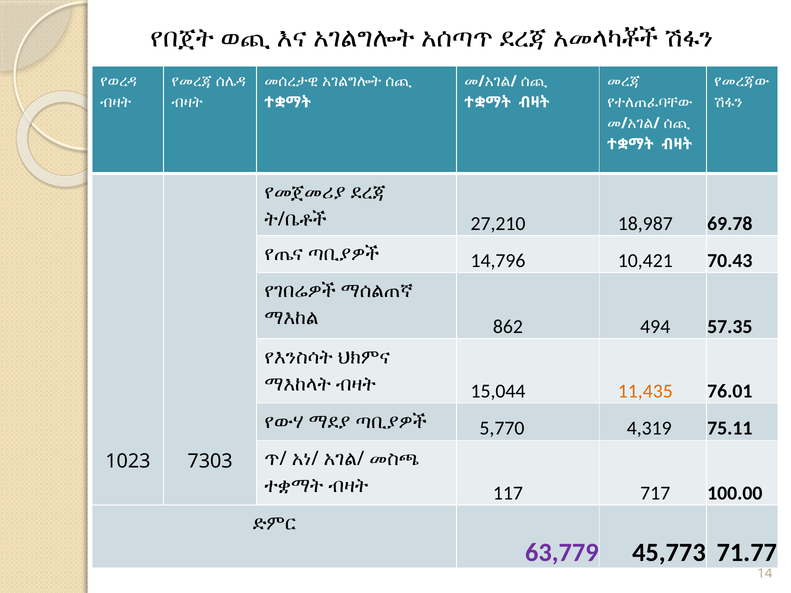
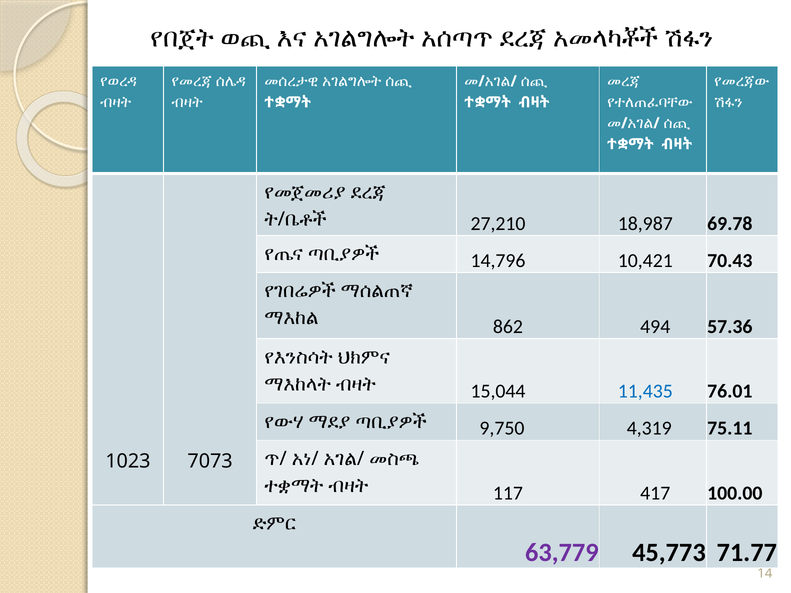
57.35: 57.35 -> 57.36 (730, 327)
11,435 colour: orange -> blue (645, 392)
5,770: 5,770 -> 9,750 (502, 429)
7303: 7303 -> 7073 (210, 461)
717: 717 -> 417 (655, 493)
